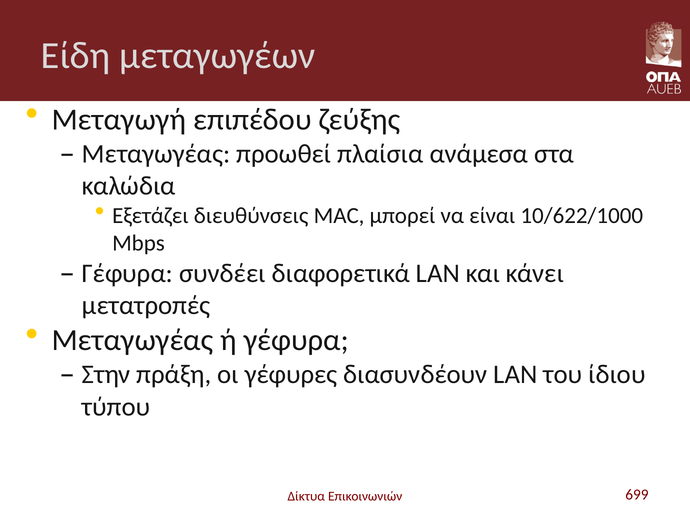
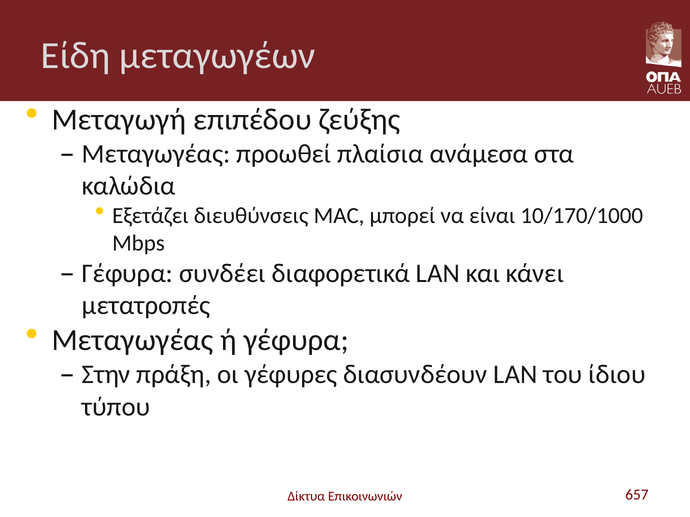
10/622/1000: 10/622/1000 -> 10/170/1000 (582, 216)
699: 699 -> 657 (637, 495)
